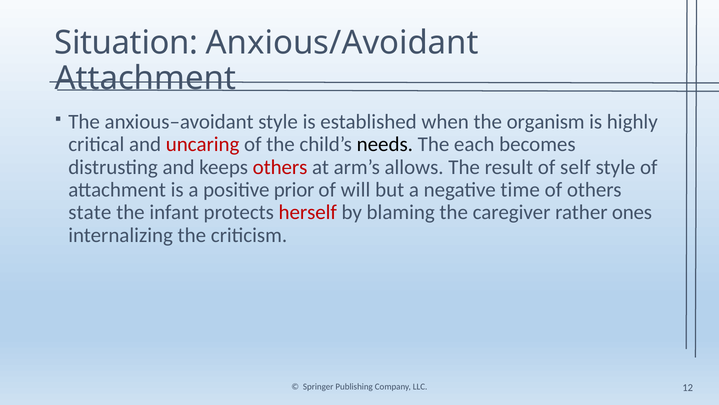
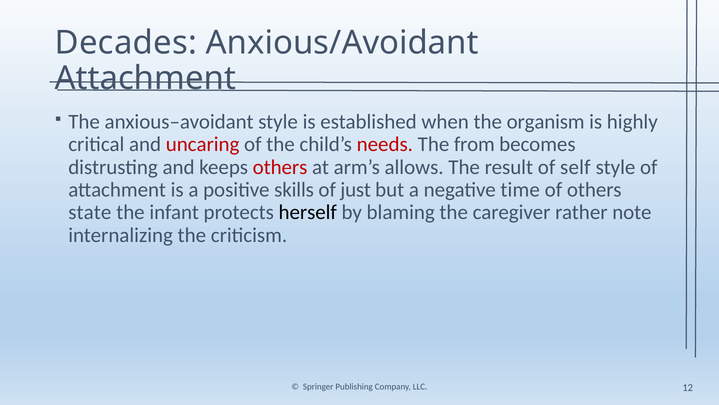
Situation: Situation -> Decades (126, 43)
needs colour: black -> red (385, 144)
each: each -> from (474, 144)
prior: prior -> skills (294, 190)
will: will -> just (356, 190)
herself colour: red -> black (308, 212)
ones: ones -> note (632, 212)
